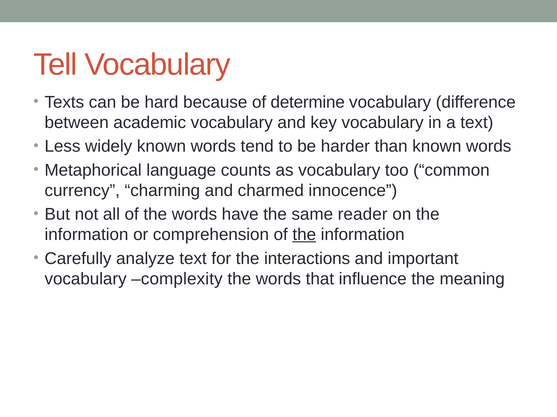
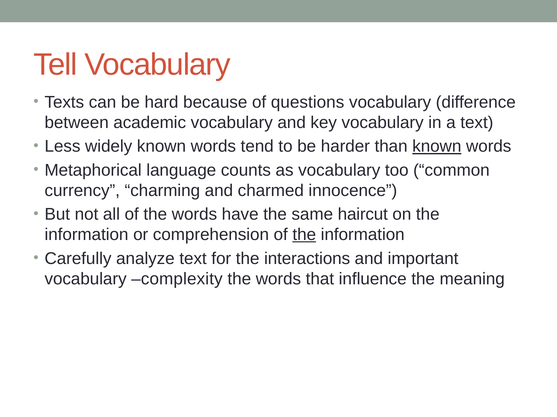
determine: determine -> questions (308, 102)
known underline: none -> present (437, 147)
reader: reader -> haircut (363, 215)
